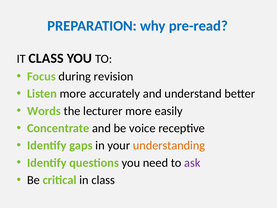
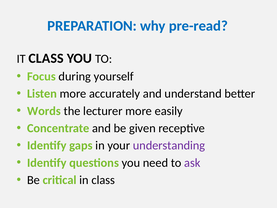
revision: revision -> yourself (114, 76)
voice: voice -> given (142, 128)
understanding colour: orange -> purple (169, 145)
